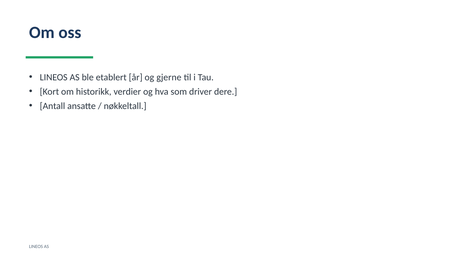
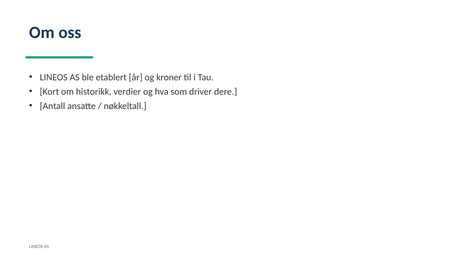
gjerne: gjerne -> kroner (169, 77)
